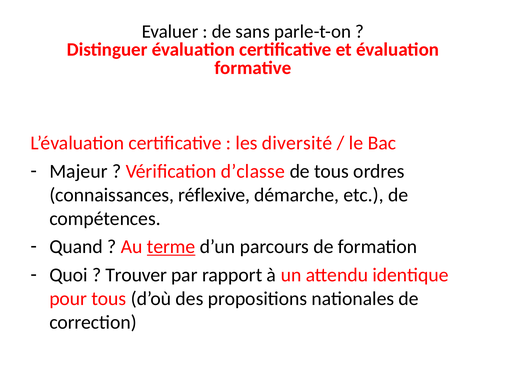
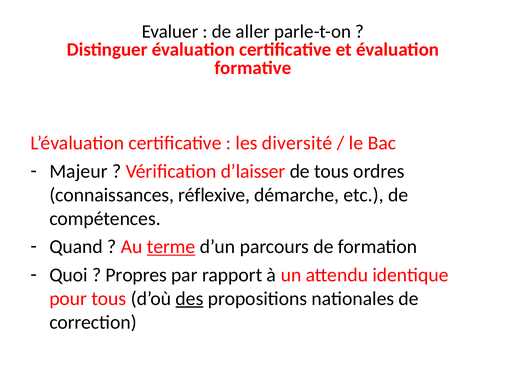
sans: sans -> aller (253, 31)
d’classe: d’classe -> d’laisser (253, 171)
Trouver: Trouver -> Propres (136, 275)
des underline: none -> present (190, 298)
